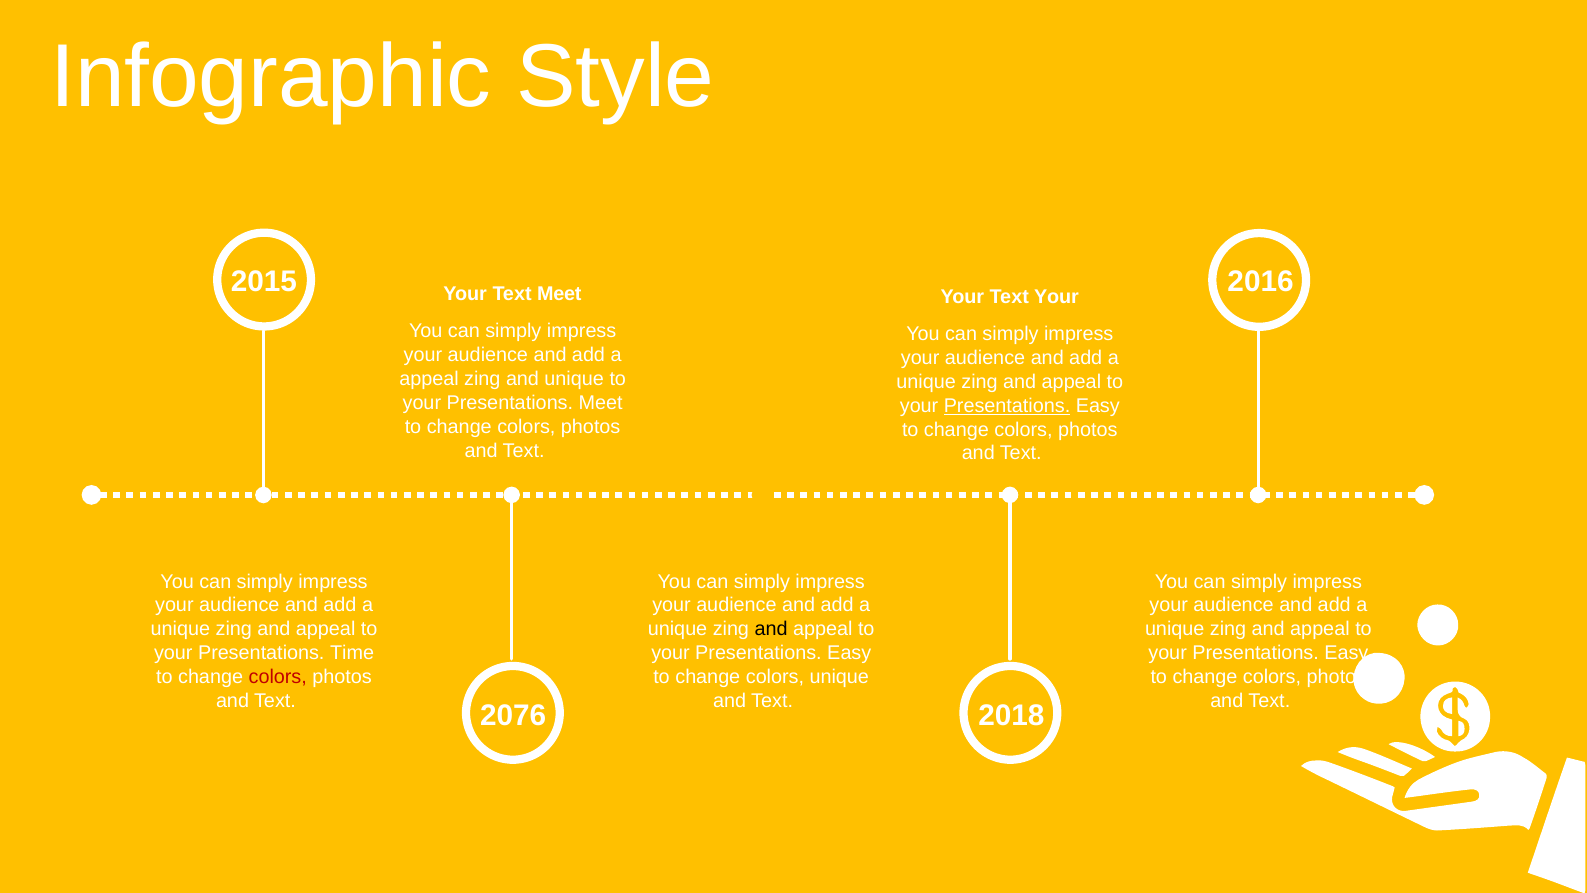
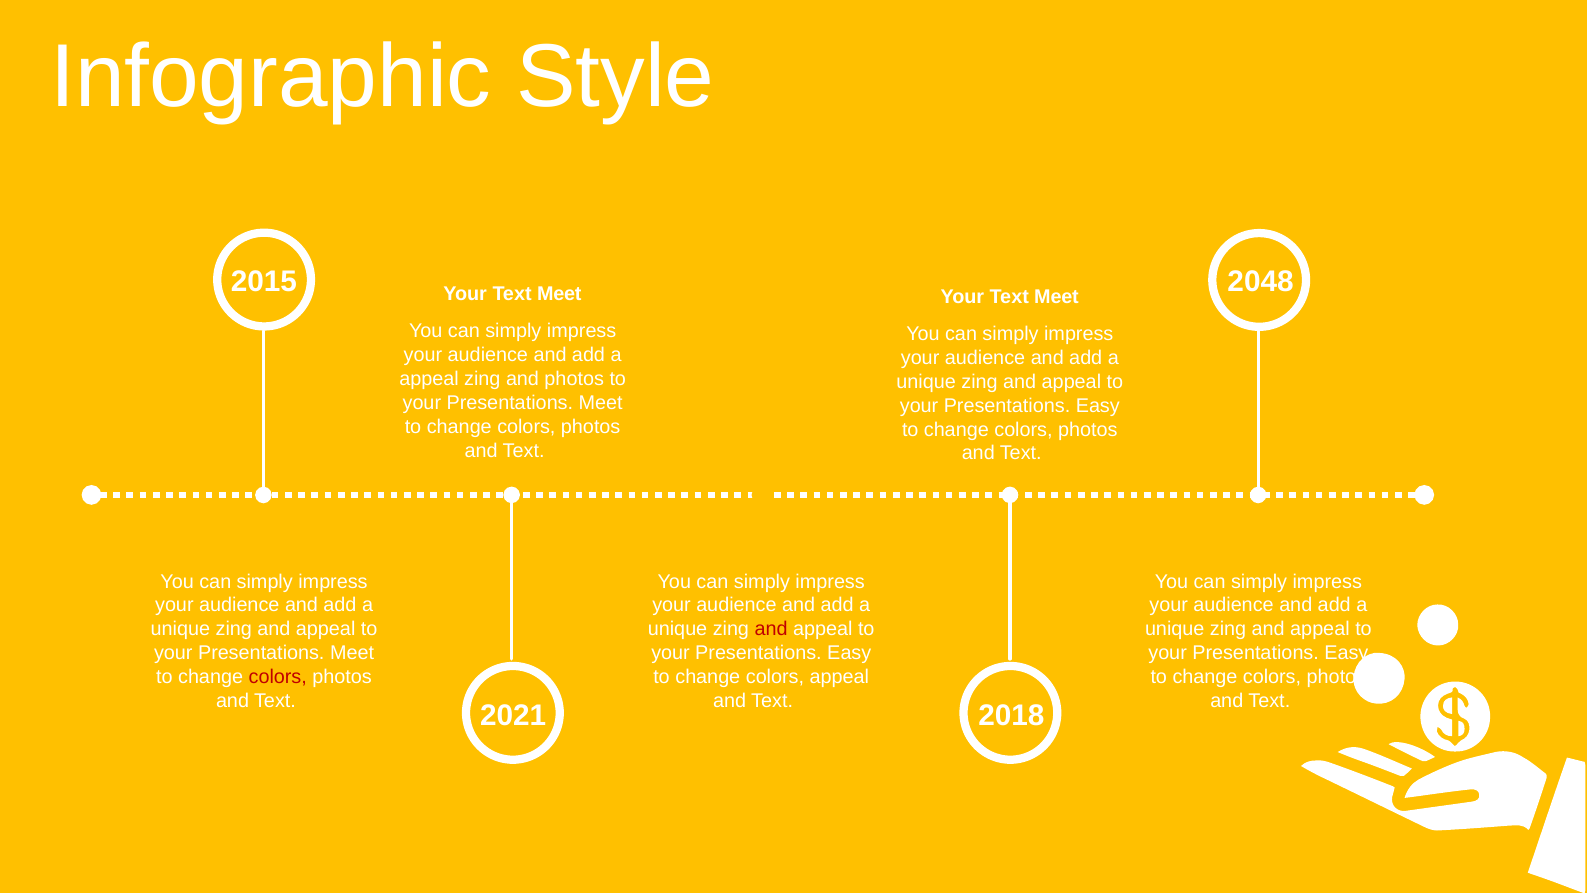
2016: 2016 -> 2048 (1261, 281)
Your: Your -> Meet (1056, 297)
and unique: unique -> photos (574, 379)
Presentations underline: present -> none (1007, 406)
and colour: black -> red (771, 629)
Time: Time -> Meet (352, 653)
colors unique: unique -> appeal (839, 677)
2076: 2076 -> 2021 (513, 716)
